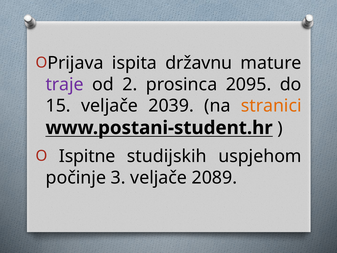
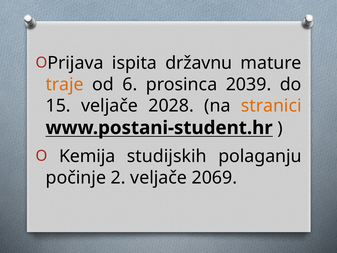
traje colour: purple -> orange (65, 84)
2: 2 -> 6 (130, 84)
2095: 2095 -> 2039 (249, 84)
2039: 2039 -> 2028 (171, 106)
Ispitne: Ispitne -> Kemija (87, 156)
uspjehom: uspjehom -> polaganju (260, 156)
3: 3 -> 2 (118, 178)
2089: 2089 -> 2069 (214, 178)
